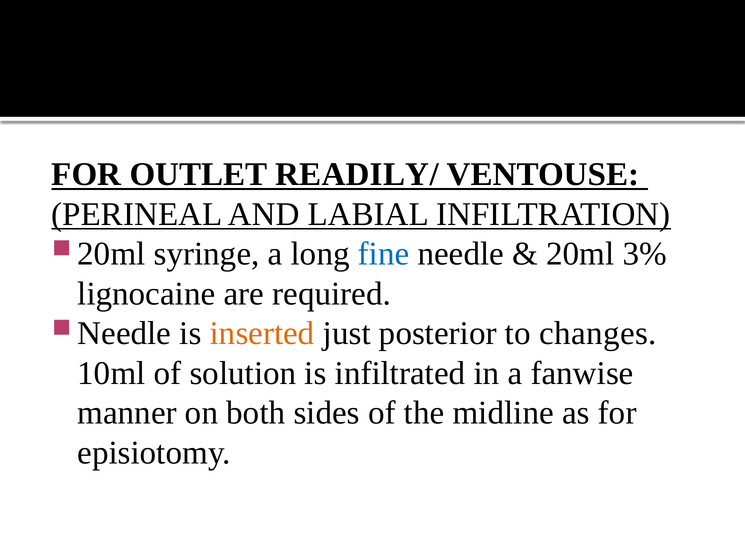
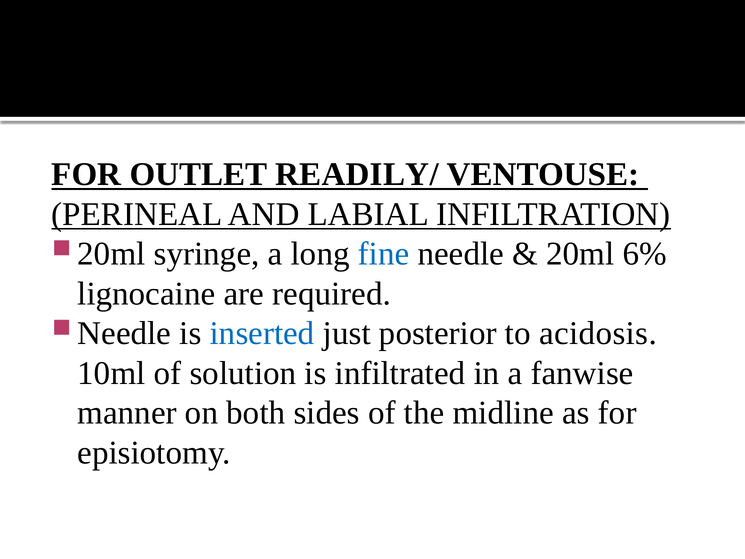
3%: 3% -> 6% (645, 254)
inserted colour: orange -> blue (262, 333)
changes: changes -> acidosis (598, 333)
